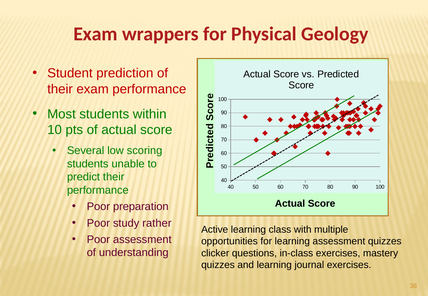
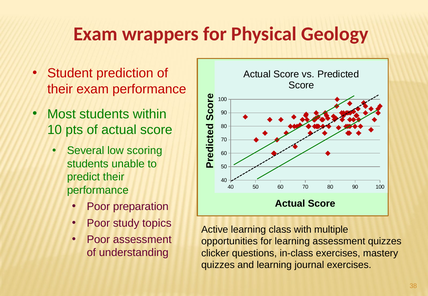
rather: rather -> topics (157, 223)
